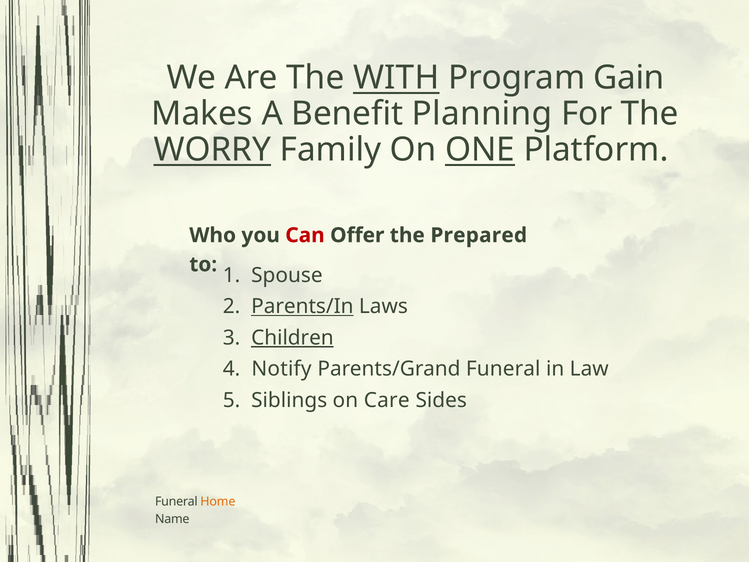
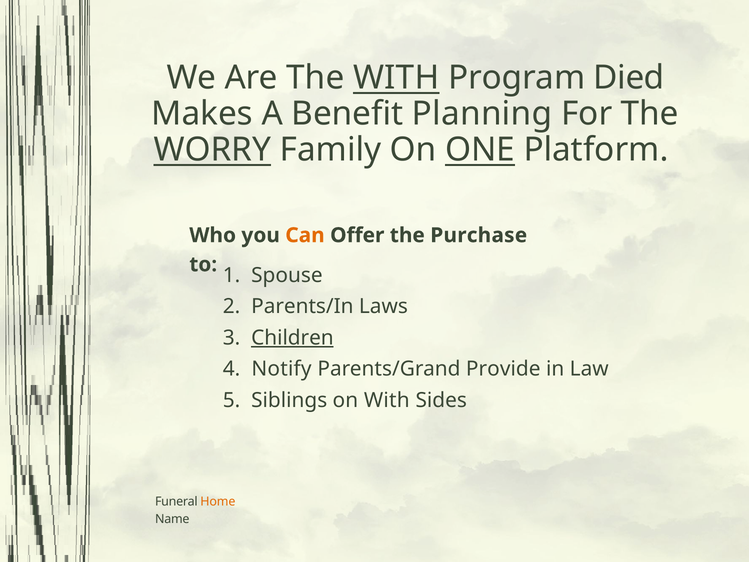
Gain: Gain -> Died (629, 78)
Can colour: red -> orange (305, 235)
Prepared: Prepared -> Purchase (479, 235)
Parents/In underline: present -> none (302, 306)
Parents/Grand Funeral: Funeral -> Provide (503, 369)
on Care: Care -> With (387, 400)
